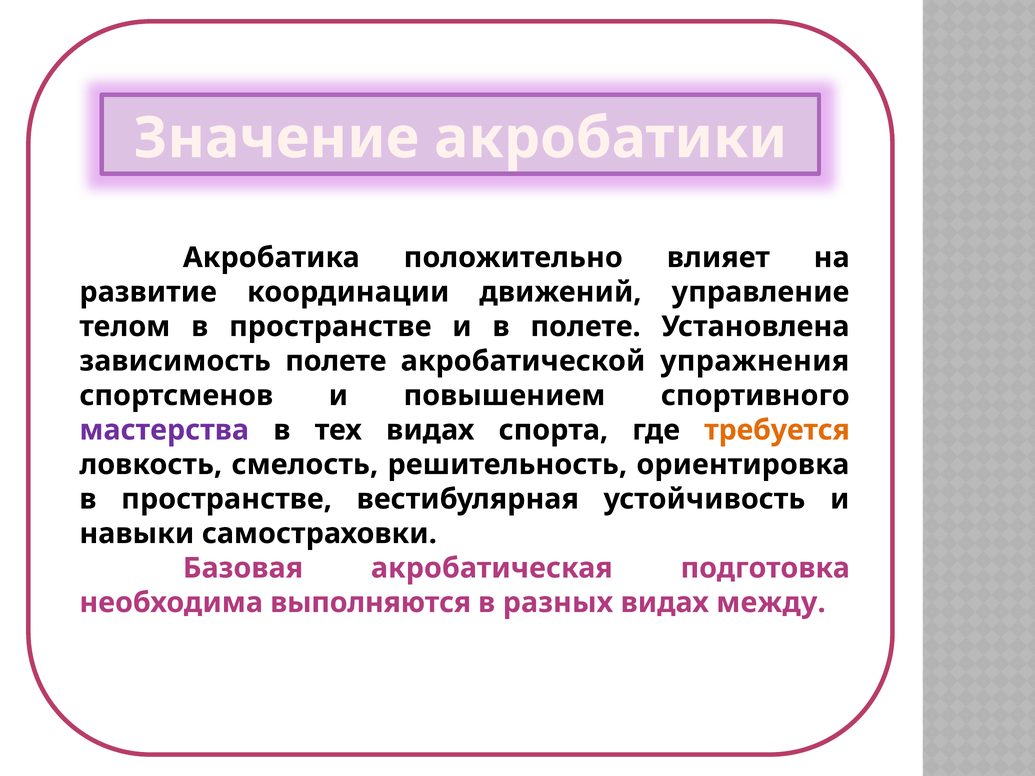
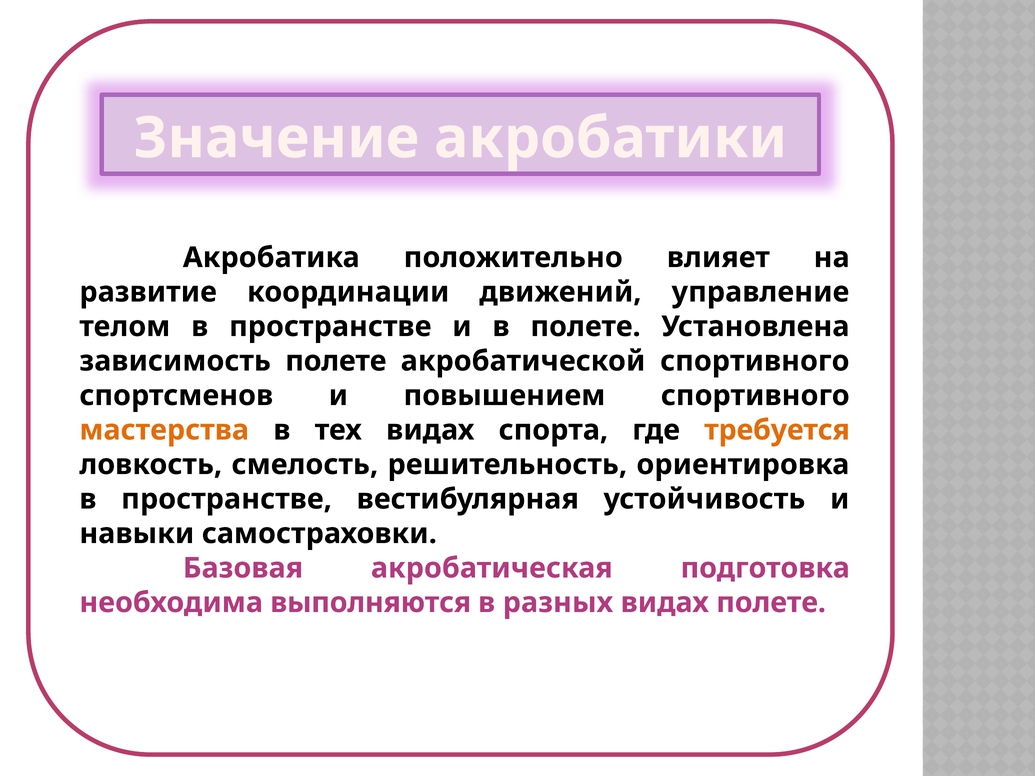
акробатической упражнения: упражнения -> спортивного (755, 361)
мастерства colour: purple -> orange (164, 430)
видах между: между -> полете (771, 603)
